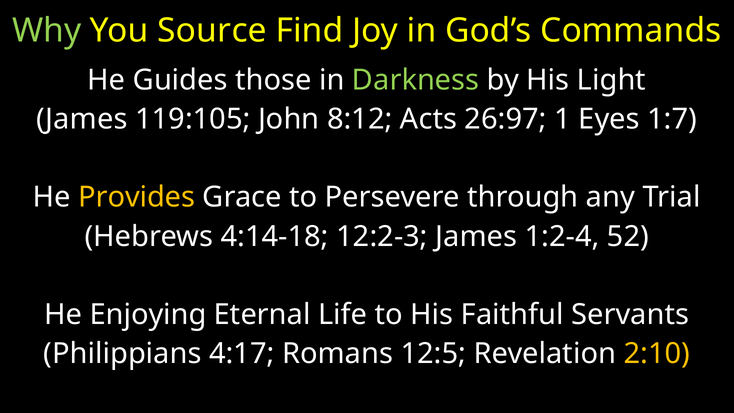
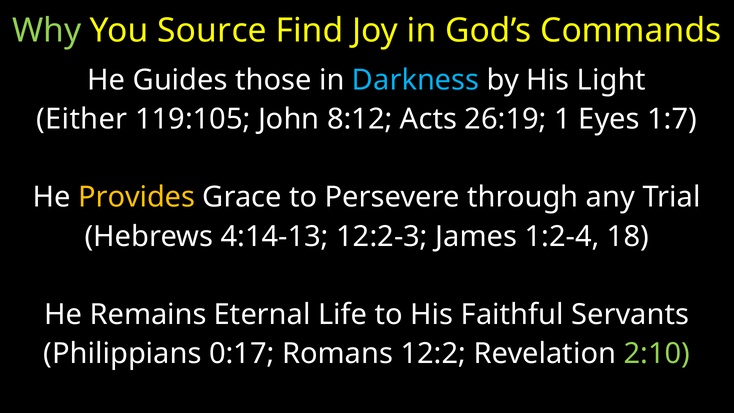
Darkness colour: light green -> light blue (416, 80)
James: James -> Either (82, 119)
26:97: 26:97 -> 26:19 (506, 119)
4:14-18: 4:14-18 -> 4:14-13 (275, 236)
52: 52 -> 18 (628, 236)
Enjoying: Enjoying -> Remains (148, 314)
4:17: 4:17 -> 0:17 (242, 353)
12:5: 12:5 -> 12:2 (433, 353)
2:10 colour: yellow -> light green (657, 353)
